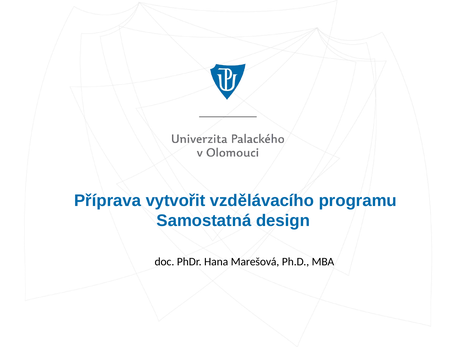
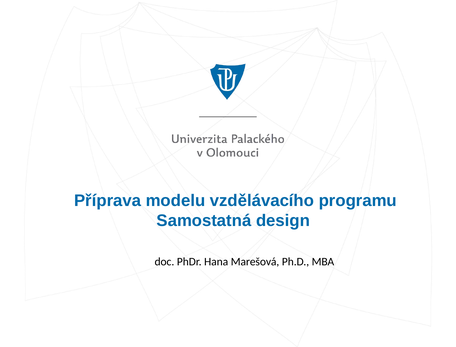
vytvořit: vytvořit -> modelu (175, 200)
